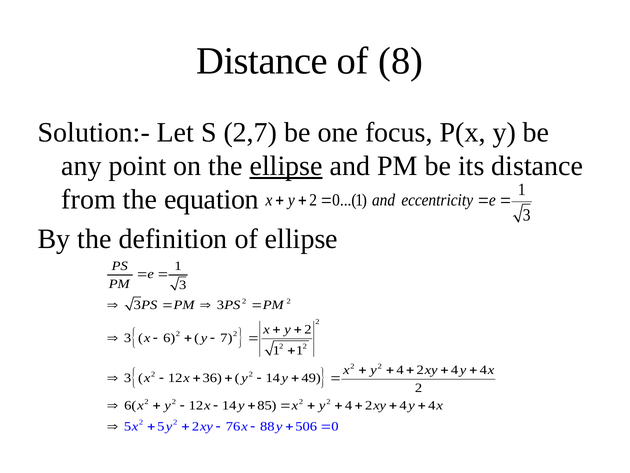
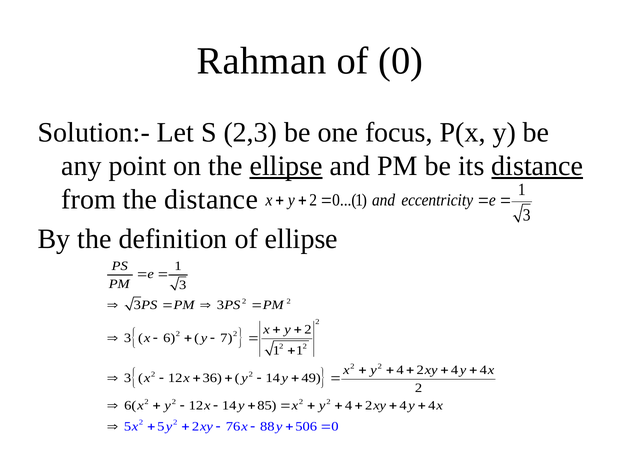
Distance: Distance -> Rahman (262, 61)
of 8: 8 -> 0 (401, 61)
2,7: 2,7 -> 2,3 (250, 132)
distance underline: none -> present (537, 166)
the equation: equation -> distance (211, 199)
